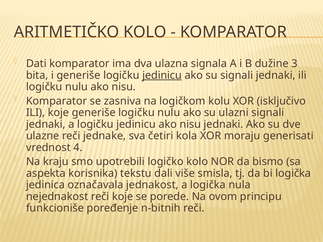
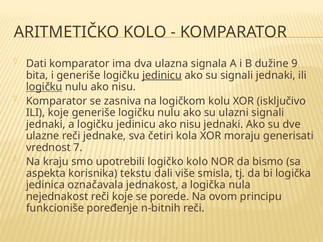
3: 3 -> 9 (295, 64)
logičku underline: none -> present (44, 87)
4: 4 -> 7 (78, 148)
